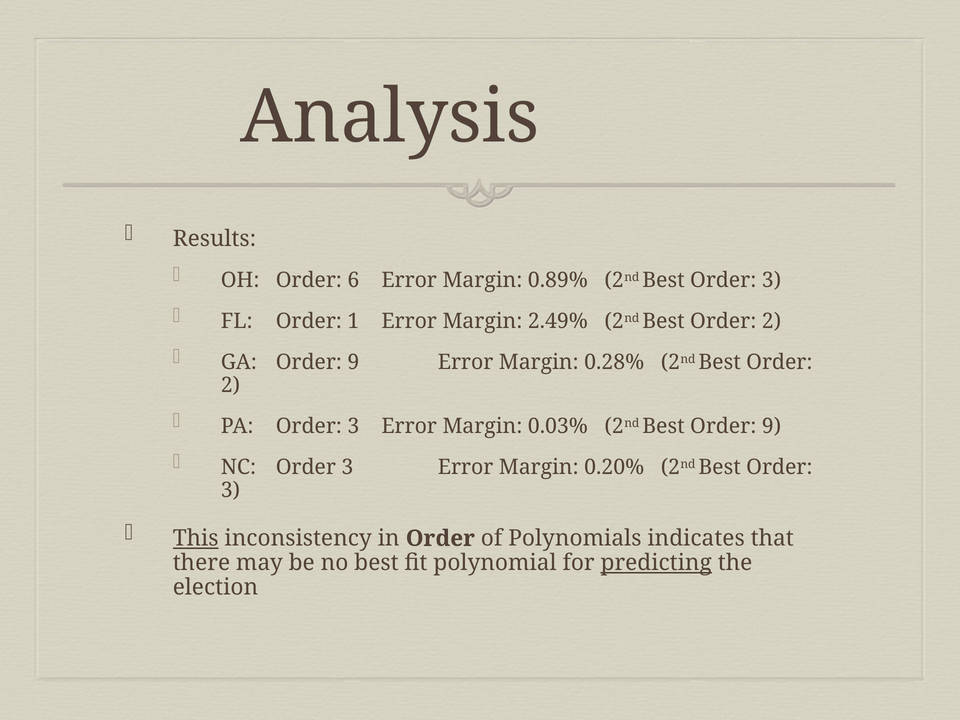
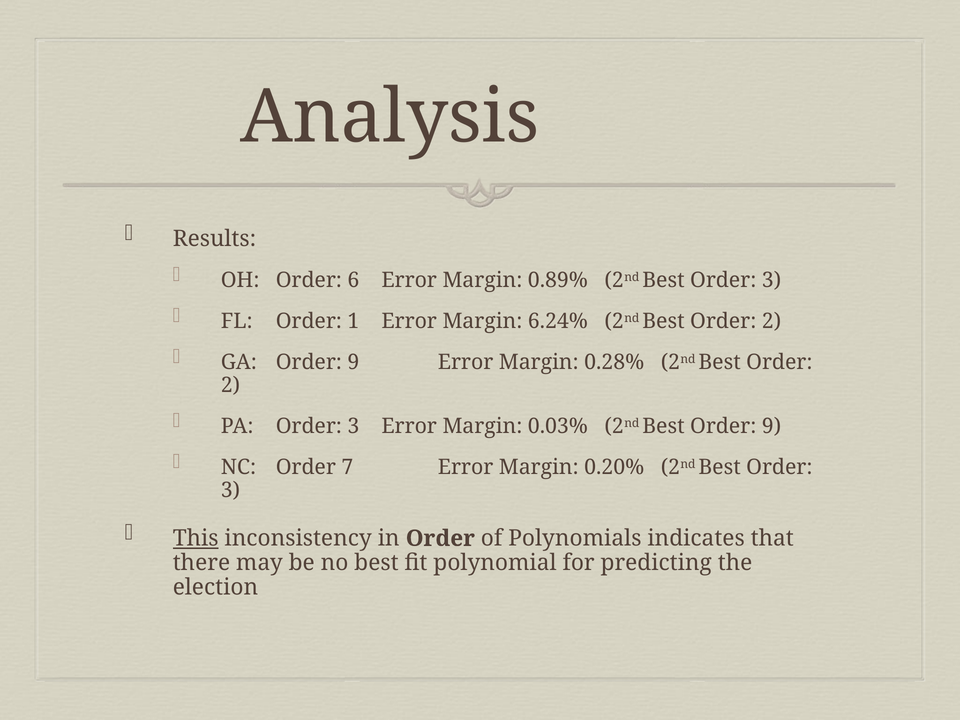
2.49%: 2.49% -> 6.24% (558, 321)
NC Order 3: 3 -> 7 (347, 467)
predicting underline: present -> none (656, 563)
